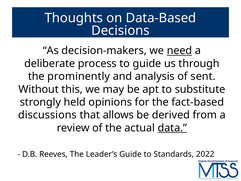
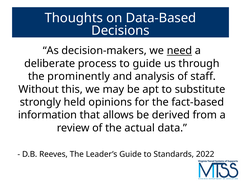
sent: sent -> staff (203, 76)
discussions: discussions -> information (48, 115)
data underline: present -> none (172, 128)
